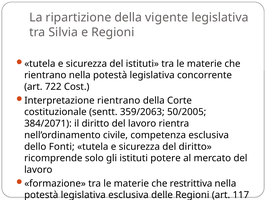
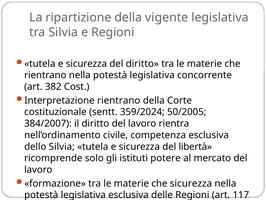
del istituti: istituti -> diritto (142, 64)
722: 722 -> 382 (53, 87)
359/2063: 359/2063 -> 359/2024 (142, 112)
384/2071: 384/2071 -> 384/2007 (48, 123)
dello Fonti: Fonti -> Silvia (62, 146)
del diritto: diritto -> libertà (195, 146)
che restrittiva: restrittiva -> sicurezza (191, 183)
